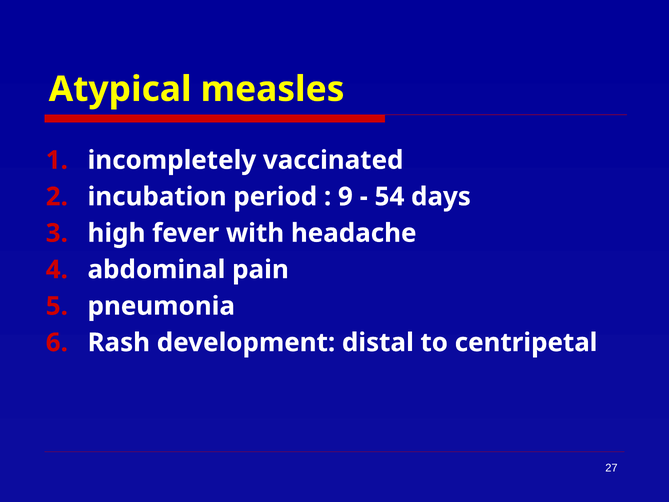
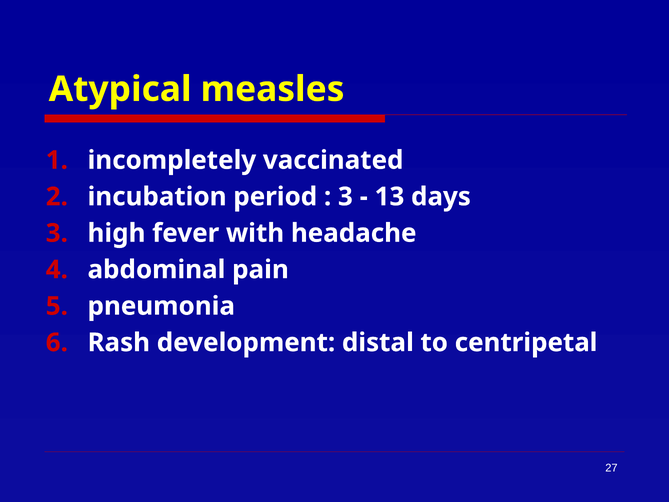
9: 9 -> 3 (345, 197)
54: 54 -> 13 (389, 197)
